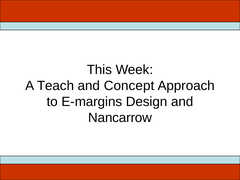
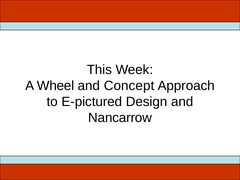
Teach: Teach -> Wheel (56, 86)
E-margins: E-margins -> E-pictured (92, 102)
